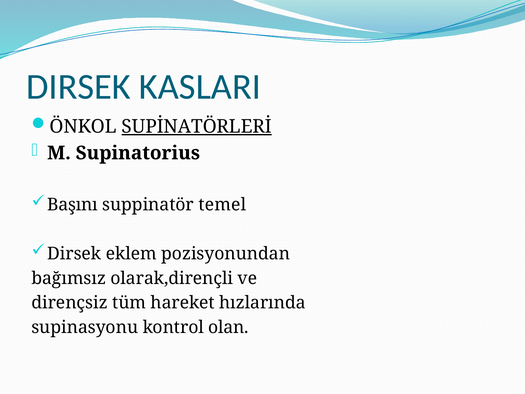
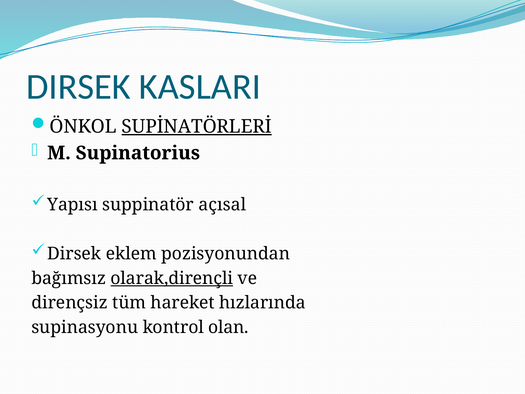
Başını: Başını -> Yapısı (72, 205)
temel: temel -> açısal (222, 205)
olarak,dirençli underline: none -> present (172, 278)
